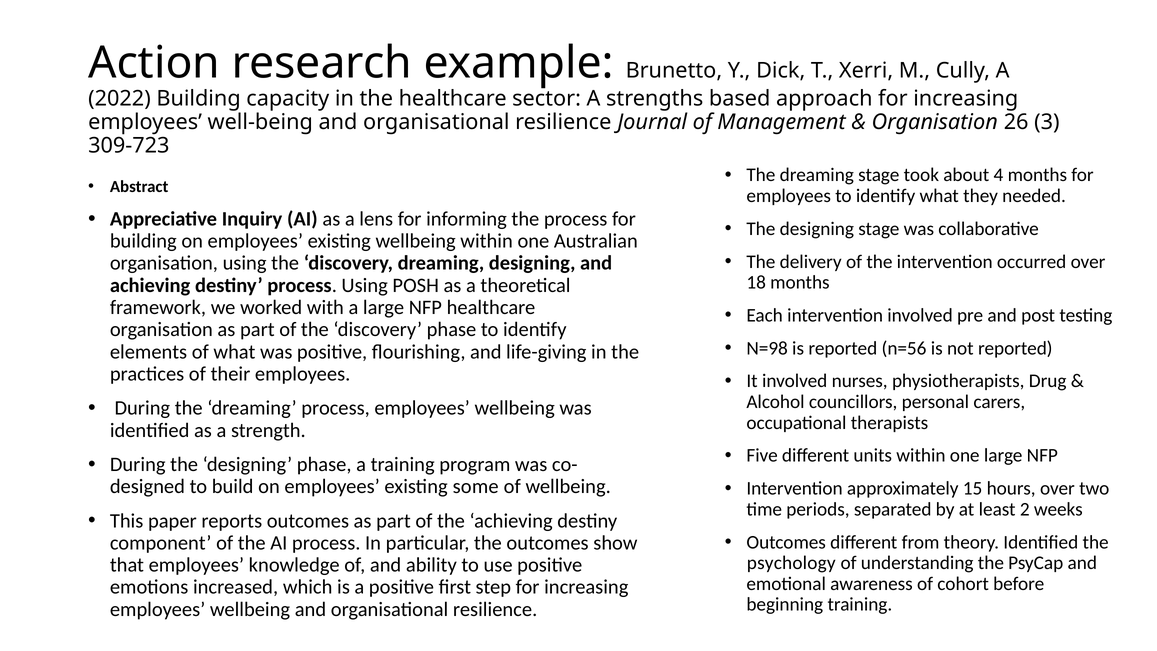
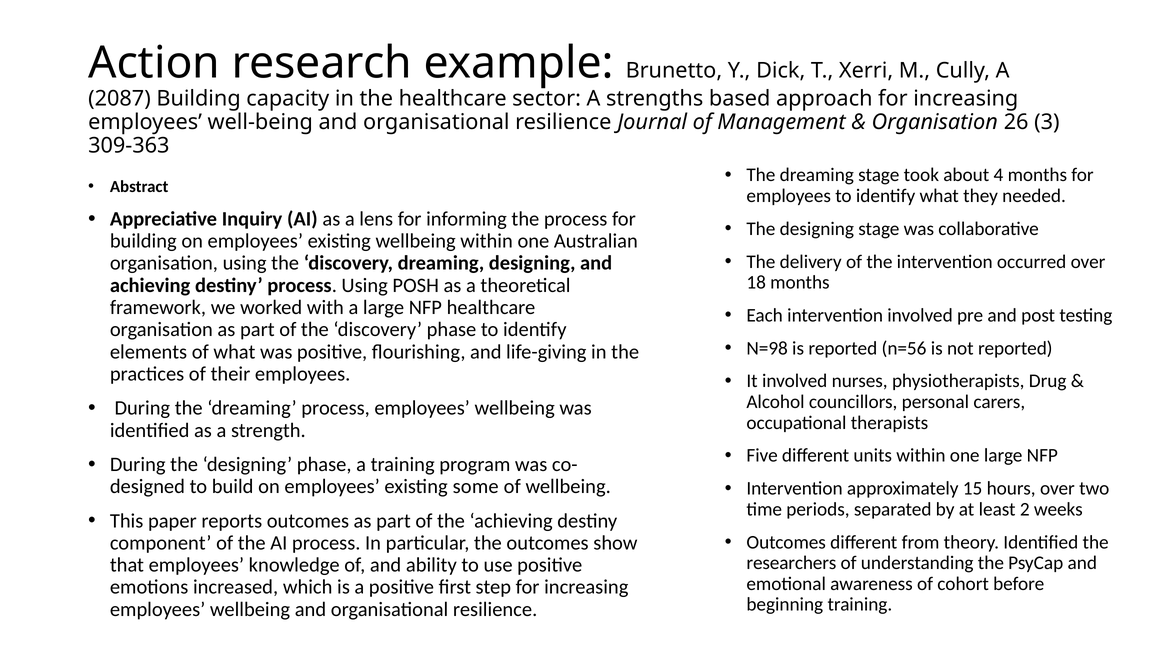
2022: 2022 -> 2087 (119, 99)
309-723: 309-723 -> 309-363 (129, 146)
psychology: psychology -> researchers (791, 563)
